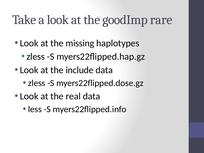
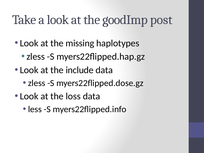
rare: rare -> post (161, 20)
real: real -> loss (73, 96)
